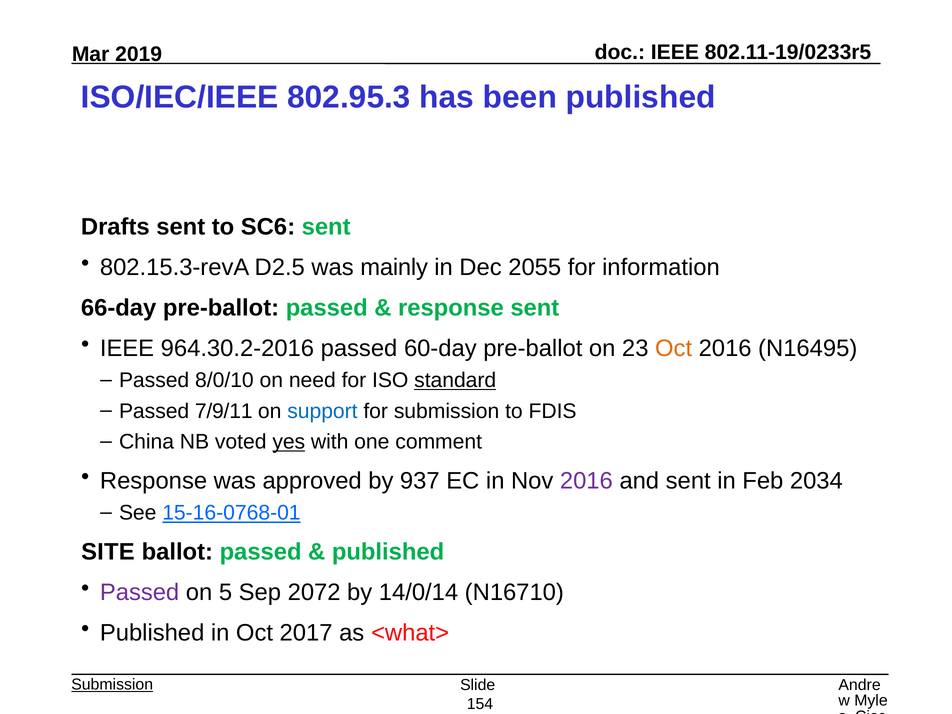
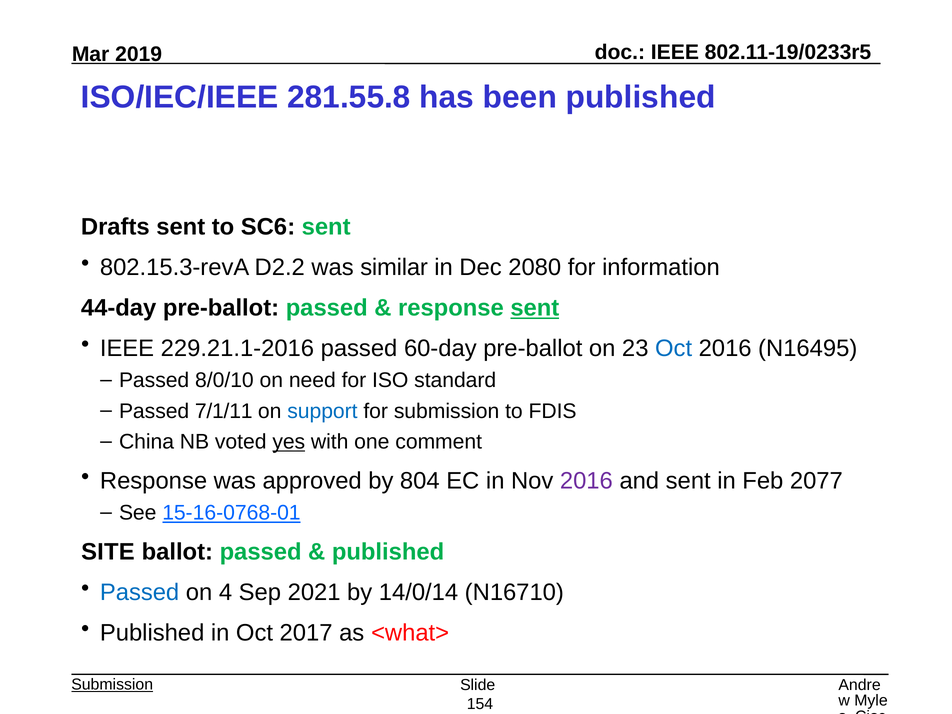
802.95.3: 802.95.3 -> 281.55.8 (349, 97)
D2.5: D2.5 -> D2.2 (280, 267)
mainly: mainly -> similar (394, 267)
2055: 2055 -> 2080 (535, 267)
66-day: 66-day -> 44-day (119, 308)
sent underline: none -> present (535, 308)
964.30.2-2016: 964.30.2-2016 -> 229.21.1-2016 (237, 348)
Oct colour: orange -> blue (674, 348)
standard underline: present -> none (455, 380)
7/9/11: 7/9/11 -> 7/1/11 (224, 411)
937: 937 -> 804 (420, 481)
2034: 2034 -> 2077 (816, 481)
Passed colour: purple -> blue (140, 593)
5: 5 -> 4 (226, 593)
2072: 2072 -> 2021 (314, 593)
